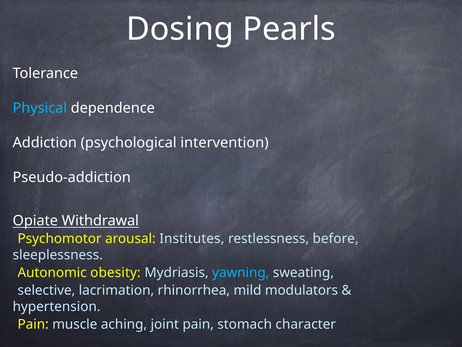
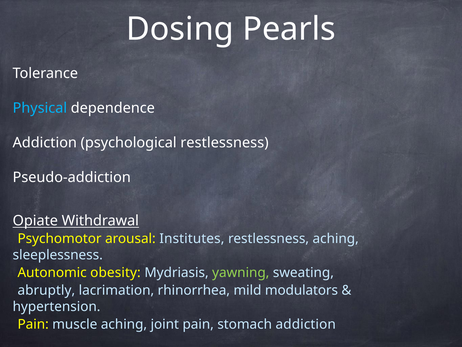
psychological intervention: intervention -> restlessness (224, 142)
restlessness before: before -> aching (336, 239)
yawning colour: light blue -> light green (241, 272)
selective: selective -> abruptly (46, 290)
stomach character: character -> addiction (306, 324)
